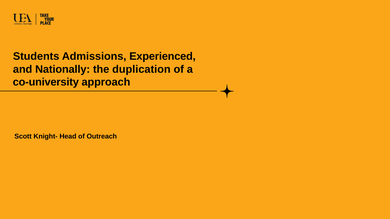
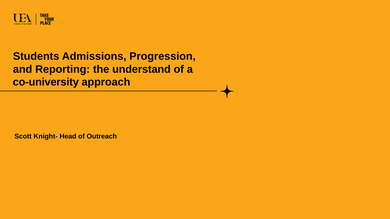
Experienced: Experienced -> Progression (162, 56)
Nationally: Nationally -> Reporting (63, 69)
duplication: duplication -> understand (141, 69)
